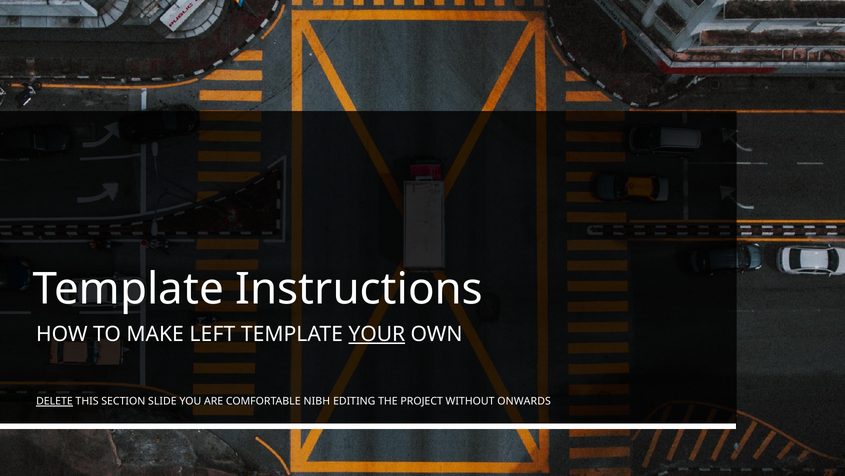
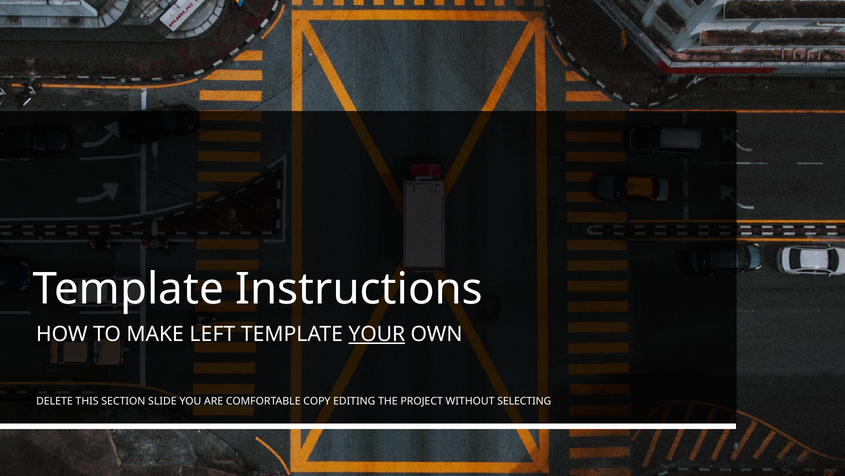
DELETE underline: present -> none (54, 401)
NIBH: NIBH -> COPY (317, 401)
ONWARDS: ONWARDS -> SELECTING (524, 401)
